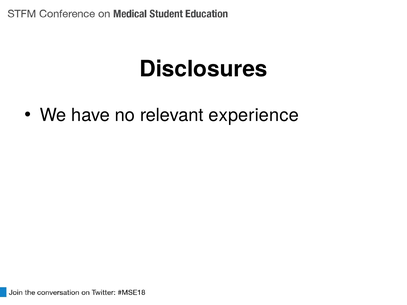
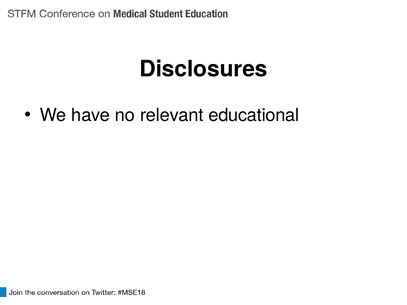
experience: experience -> educational (254, 115)
